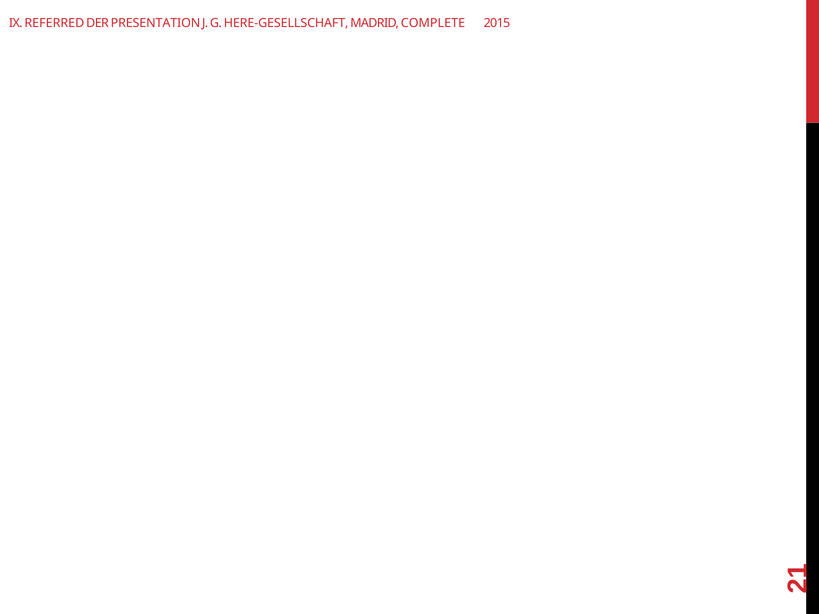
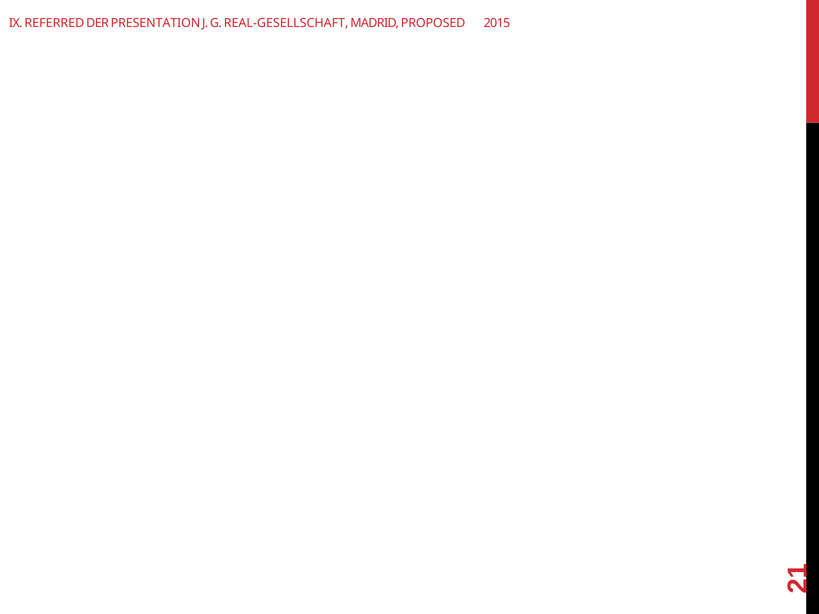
HERE-GESELLSCHAFT: HERE-GESELLSCHAFT -> REAL-GESELLSCHAFT (286, 23)
COMPLETE: COMPLETE -> PROPOSED (433, 23)
